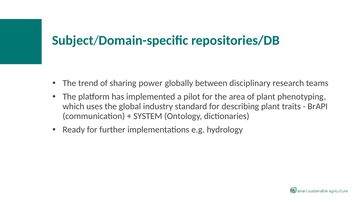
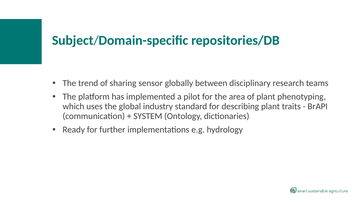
power: power -> sensor (151, 83)
